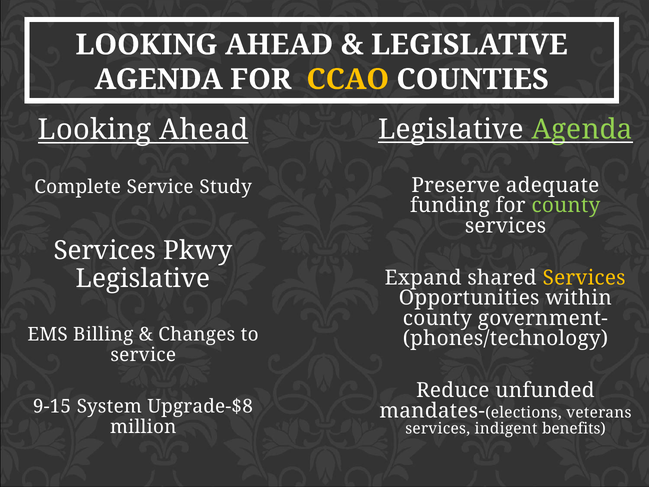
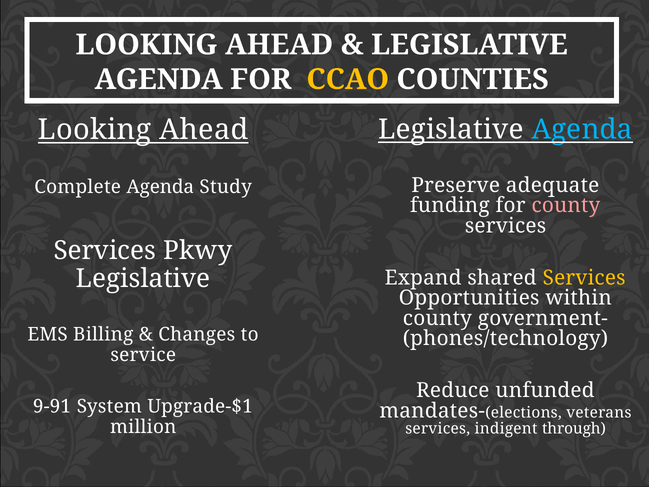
Agenda colour: light green -> light blue (582, 129)
Complete Service: Service -> Agenda (160, 187)
county colour: light green -> pink (566, 205)
9-15: 9-15 -> 9-91 (52, 406)
Upgrade-$8: Upgrade-$8 -> Upgrade-$1 (200, 406)
benefits: benefits -> through (574, 428)
